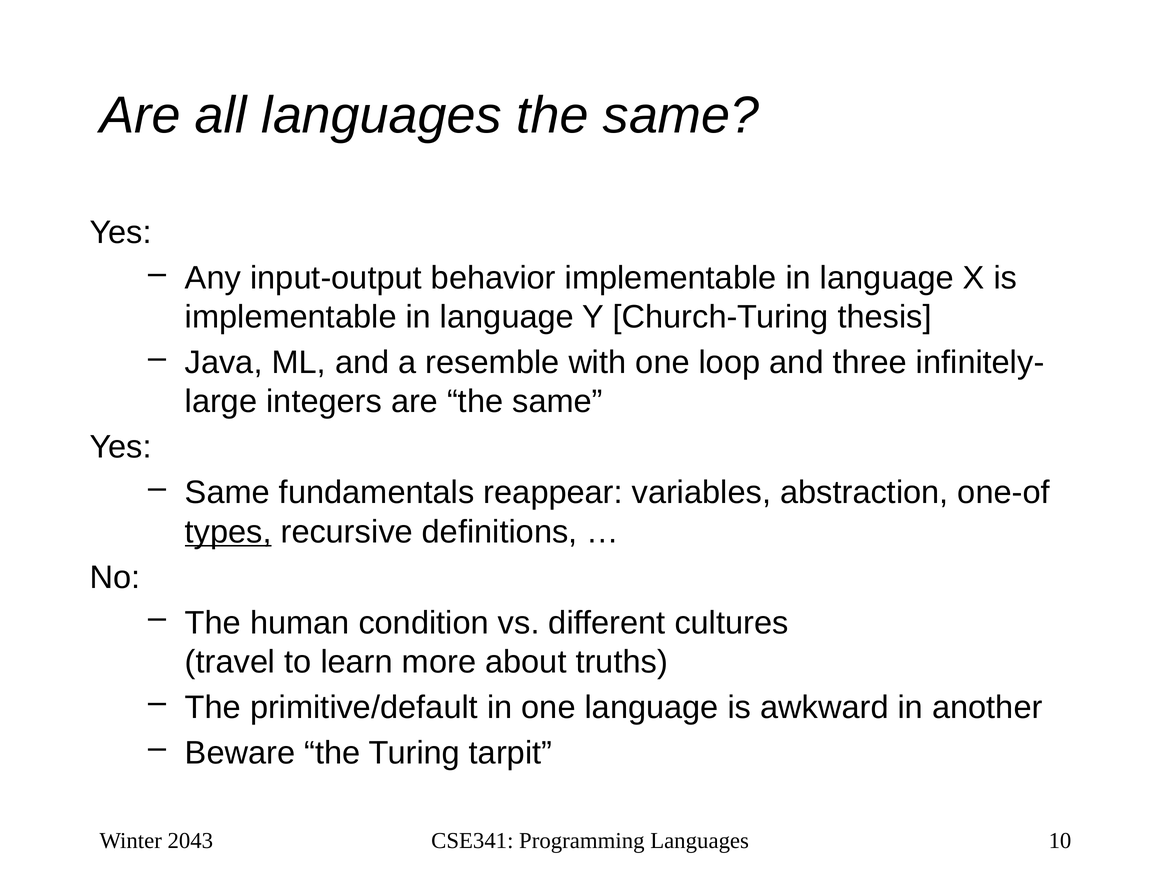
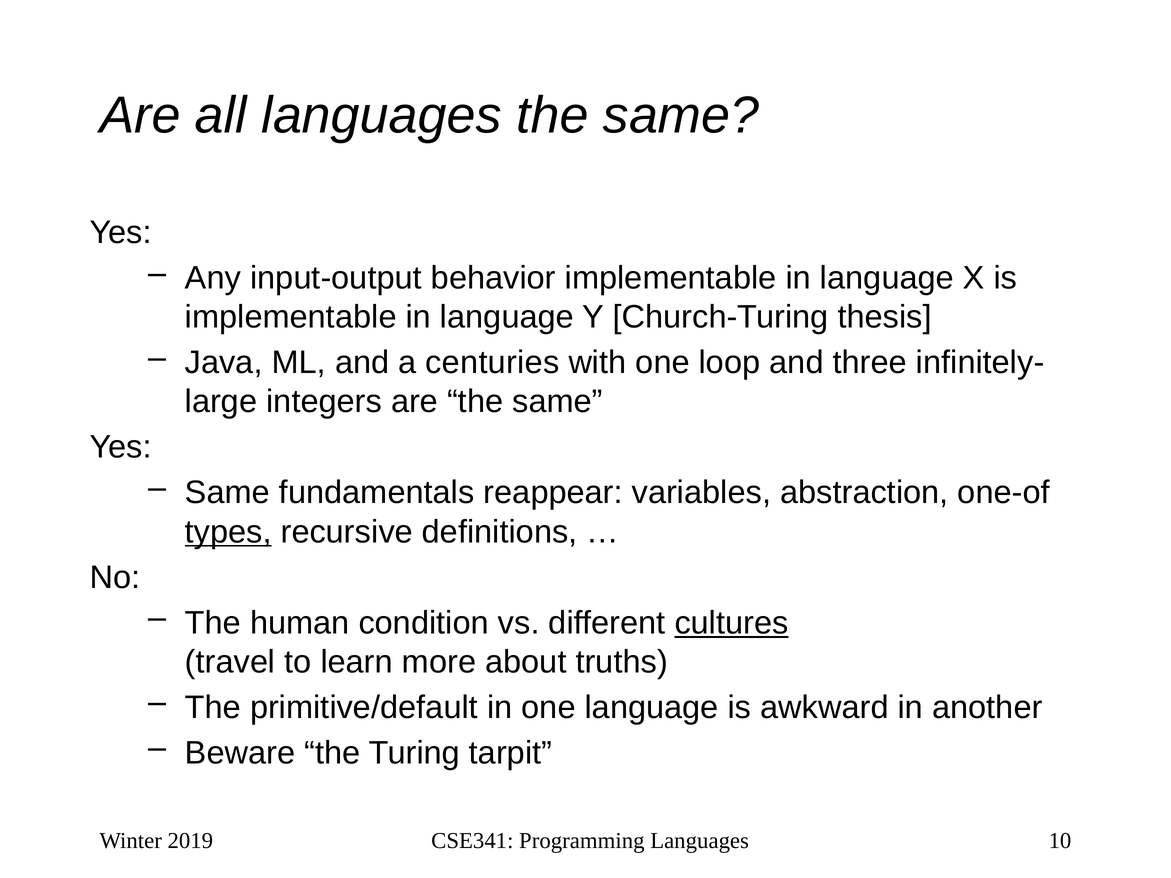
resemble: resemble -> centuries (492, 363)
cultures underline: none -> present (732, 623)
2043: 2043 -> 2019 (190, 841)
